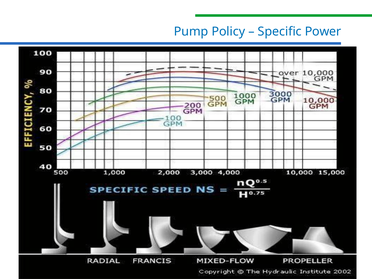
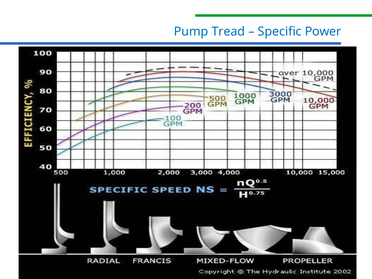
Policy: Policy -> Tread (228, 32)
